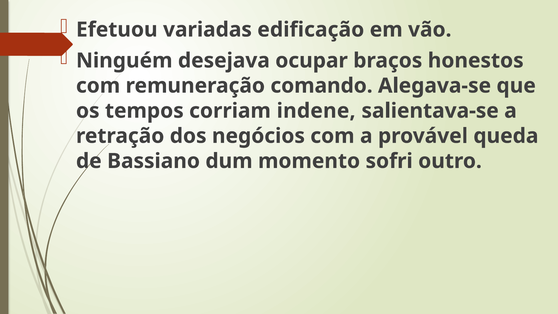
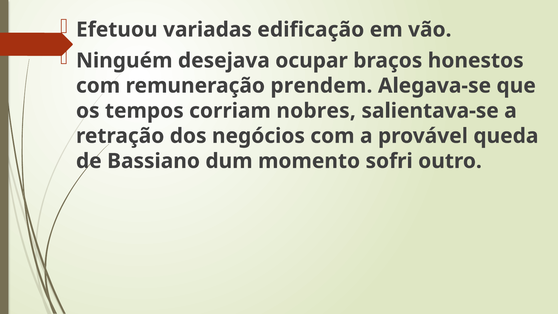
comando: comando -> prendem (321, 86)
indene: indene -> nobres (316, 111)
